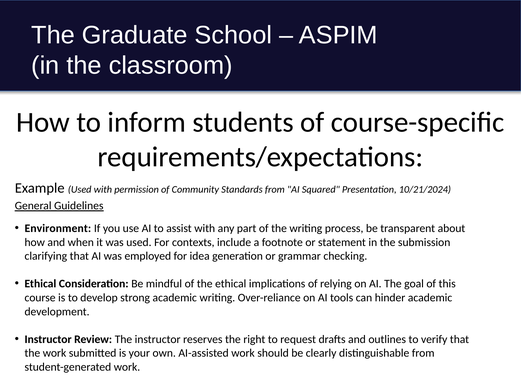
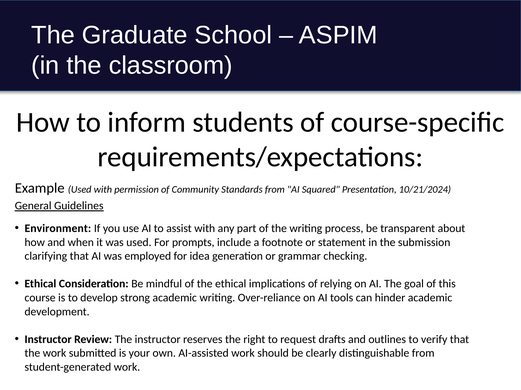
contexts: contexts -> prompts (193, 243)
